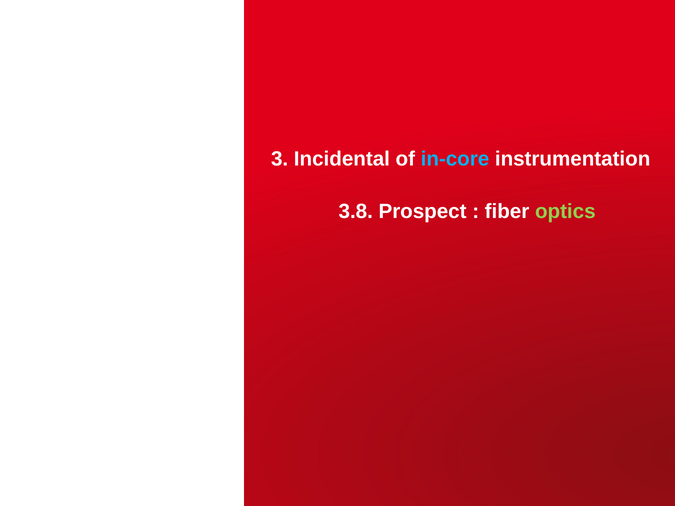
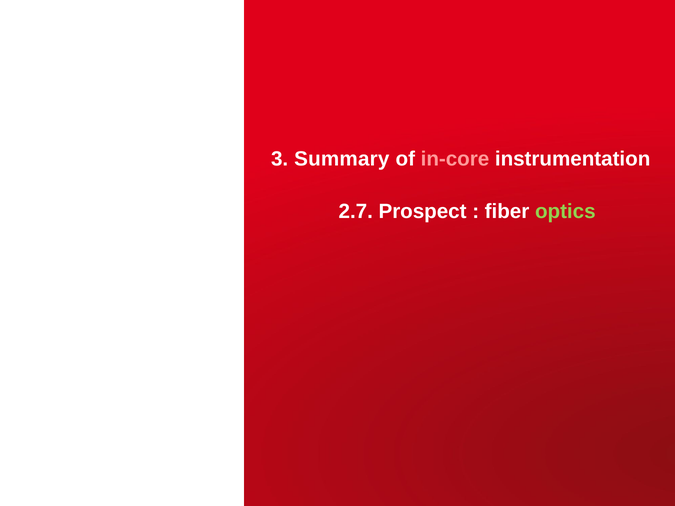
Incidental: Incidental -> Summary (342, 159)
in-core colour: light blue -> pink (455, 159)
3.8: 3.8 -> 2.7 (356, 212)
